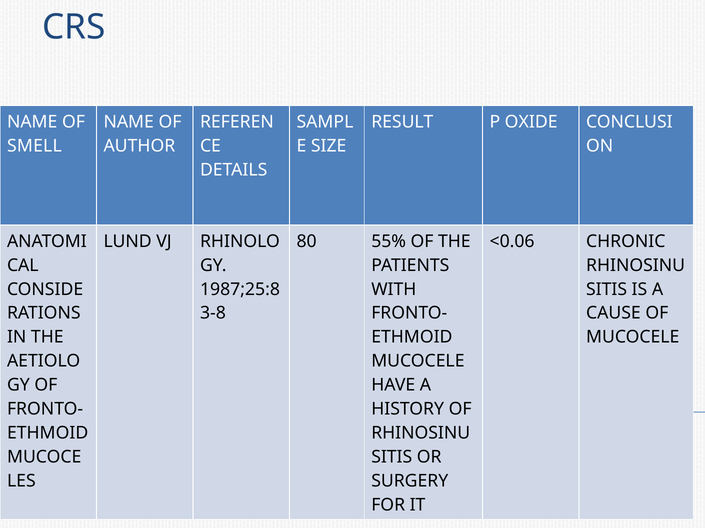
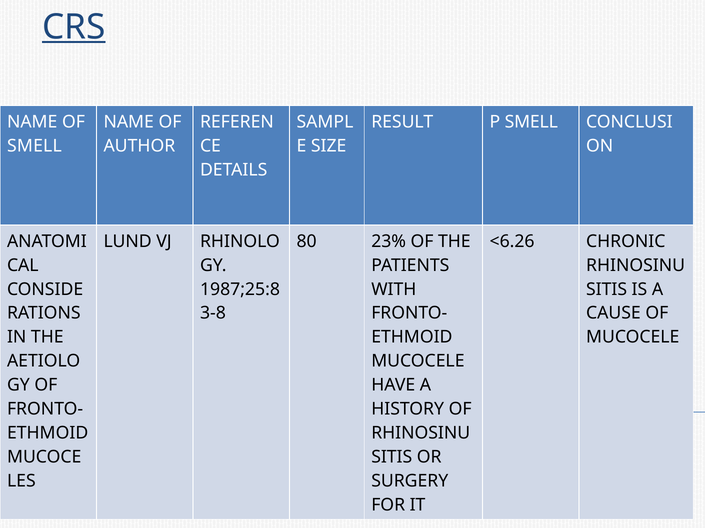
CRS underline: none -> present (74, 27)
P OXIDE: OXIDE -> SMELL (531, 122)
55%: 55% -> 23% (389, 242)
<0.06: <0.06 -> <6.26 (512, 242)
